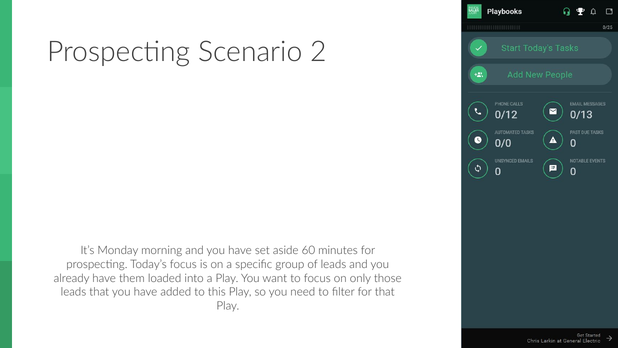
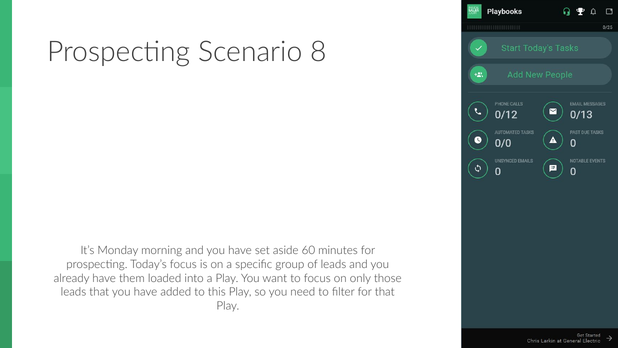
2: 2 -> 8 (318, 52)
